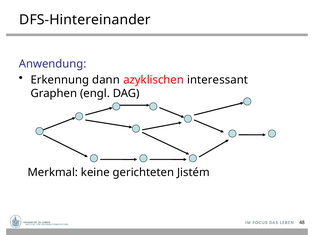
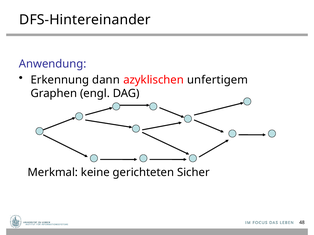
interessant: interessant -> unfertigem (218, 80)
Jistém: Jistém -> Sicher (193, 173)
